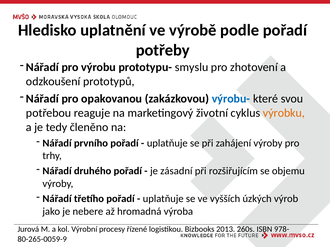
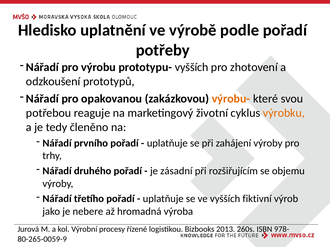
prototypu- smyslu: smyslu -> vyšších (192, 67)
výrobu- colour: blue -> orange (231, 99)
úzkých: úzkých -> fiktivní (257, 199)
